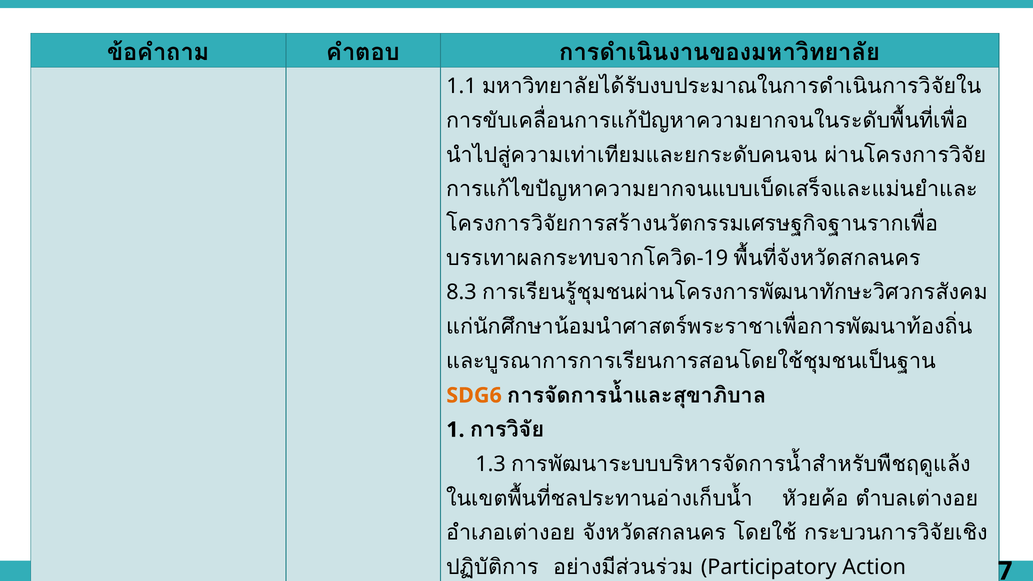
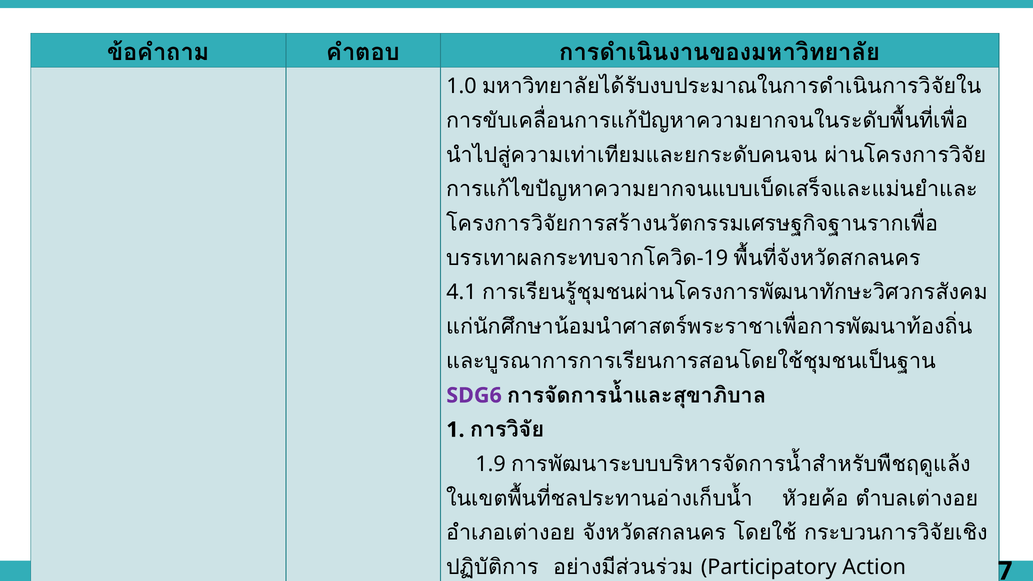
1.1: 1.1 -> 1.0 (461, 86)
8.3: 8.3 -> 4.1 (461, 292)
SDG6 colour: orange -> purple (474, 395)
1.3: 1.3 -> 1.9 (491, 464)
